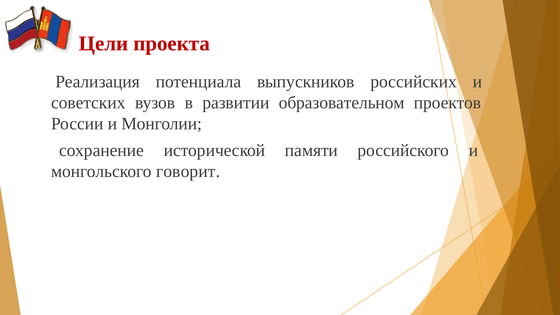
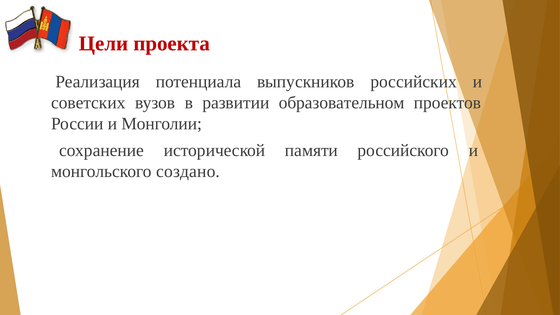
говорит: говорит -> создано (188, 171)
